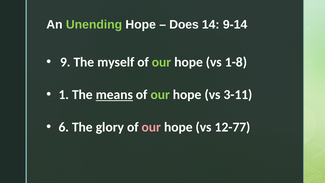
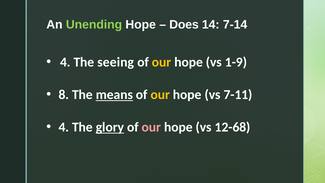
9-14: 9-14 -> 7-14 (235, 25)
9: 9 -> 4 (65, 62)
myself: myself -> seeing (116, 62)
our colour: light green -> yellow (162, 62)
1-8: 1-8 -> 1-9 (236, 62)
1: 1 -> 8 (64, 95)
our colour: light green -> yellow (160, 95)
3-11: 3-11 -> 7-11 (238, 95)
6: 6 -> 4 (64, 127)
glory underline: none -> present (110, 127)
12-77: 12-77 -> 12-68 (233, 127)
